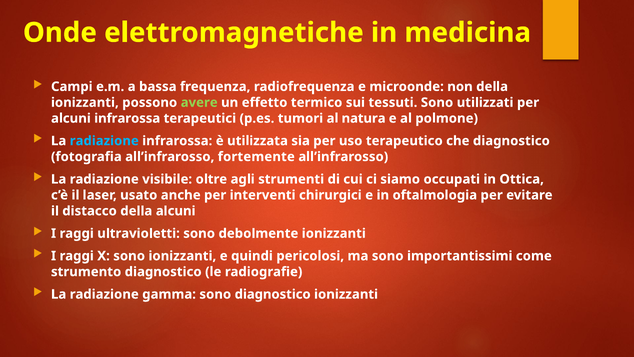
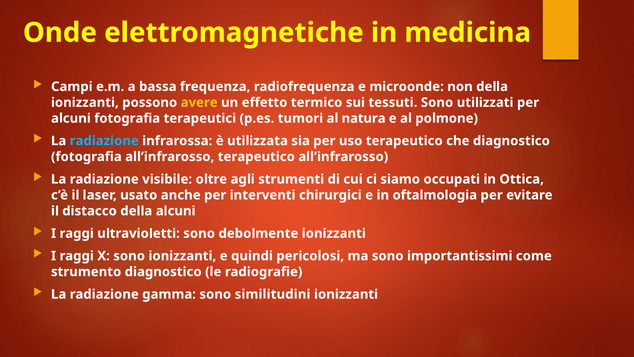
avere colour: light green -> yellow (199, 102)
alcuni infrarossa: infrarossa -> fotografia (127, 118)
all’infrarosso fortemente: fortemente -> terapeutico (256, 157)
sono diagnostico: diagnostico -> similitudini (273, 294)
